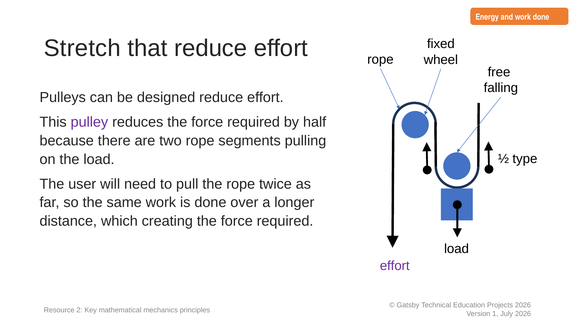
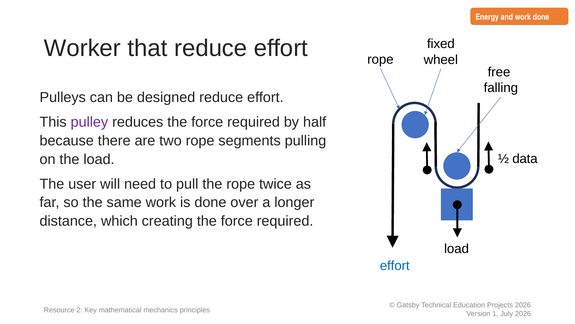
Stretch: Stretch -> Worker (82, 48)
type: type -> data (525, 158)
effort colour: purple -> blue (395, 265)
